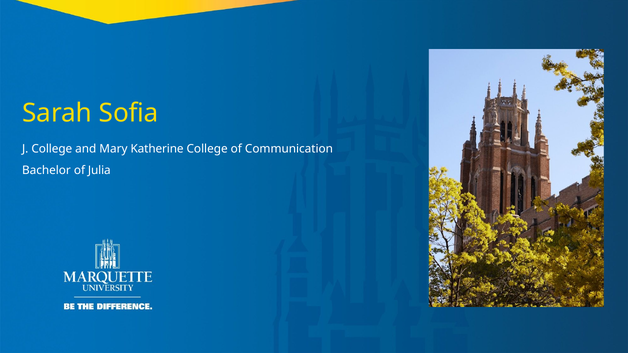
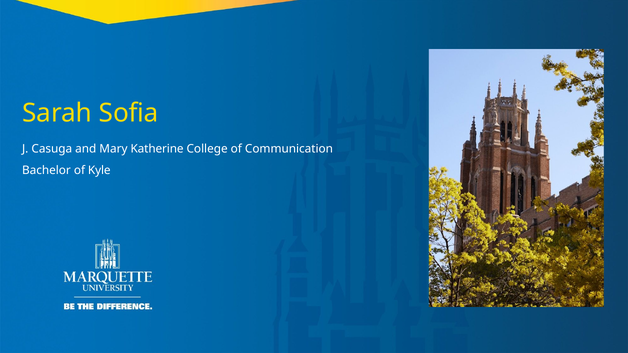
J College: College -> Casuga (52, 149)
Julia: Julia -> Kyle (99, 171)
